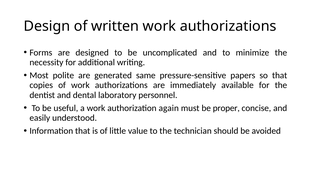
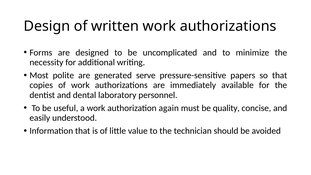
same: same -> serve (146, 75)
proper: proper -> quality (226, 108)
